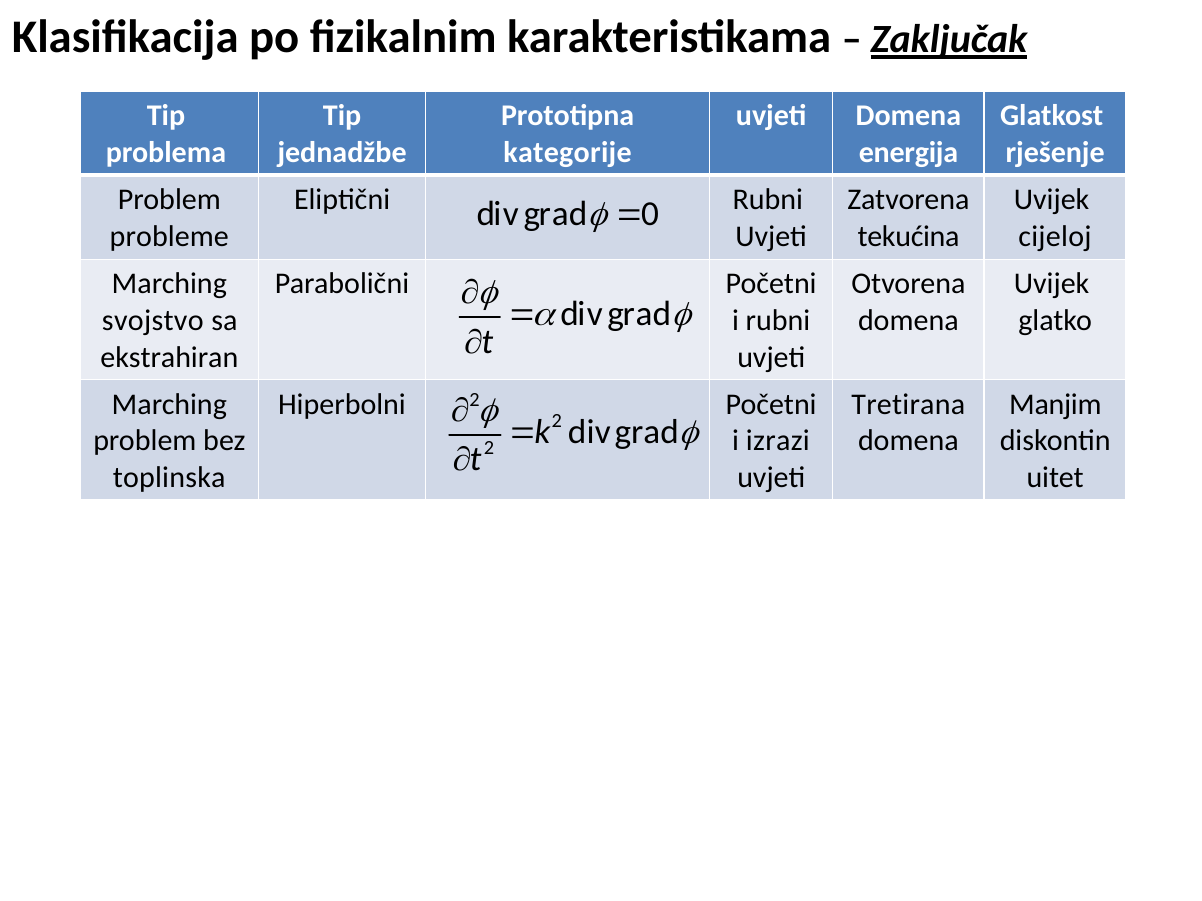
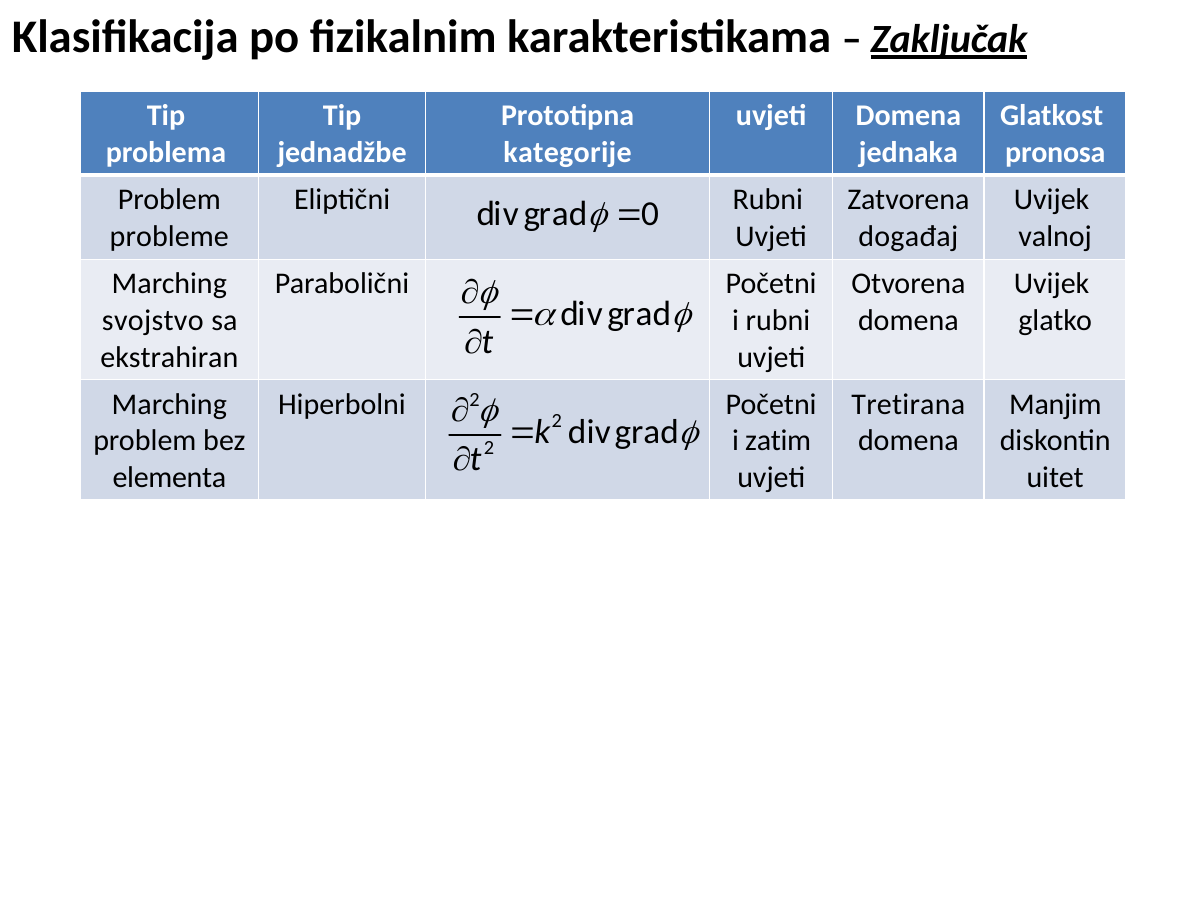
energija: energija -> jednaka (908, 152)
rješenje: rješenje -> pronosa (1055, 152)
tekućina: tekućina -> događaj (908, 237)
cijeloj: cijeloj -> valnoj (1055, 237)
izrazi: izrazi -> zatim (778, 441)
toplinska: toplinska -> elementa (169, 478)
